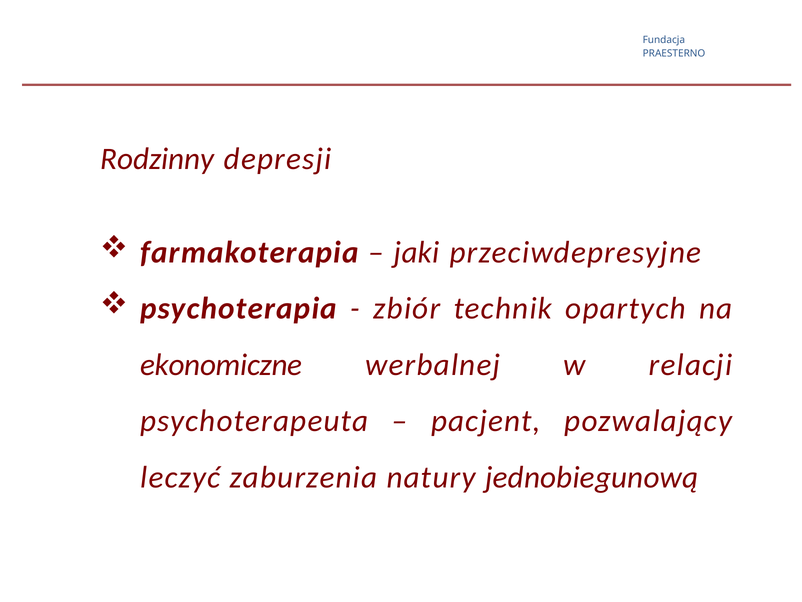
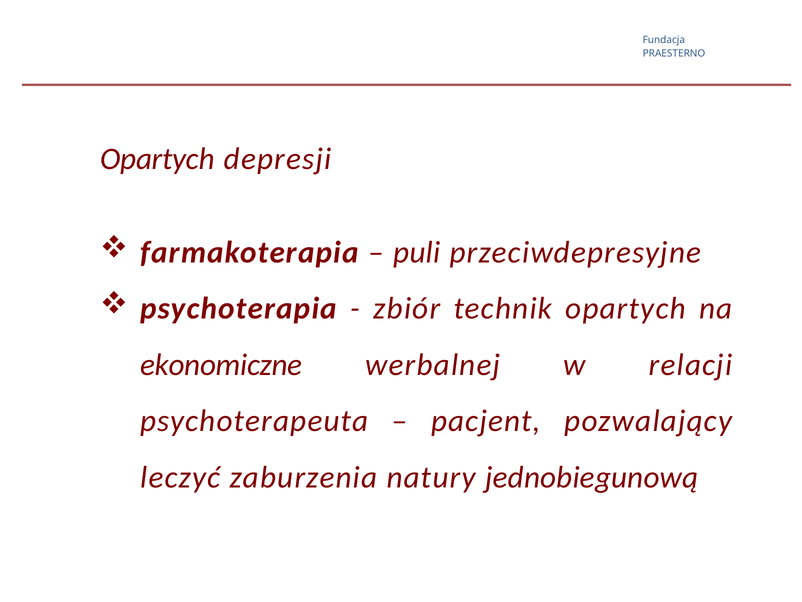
Rodzinny: Rodzinny -> Opartych (157, 159)
jaki: jaki -> puli (417, 252)
